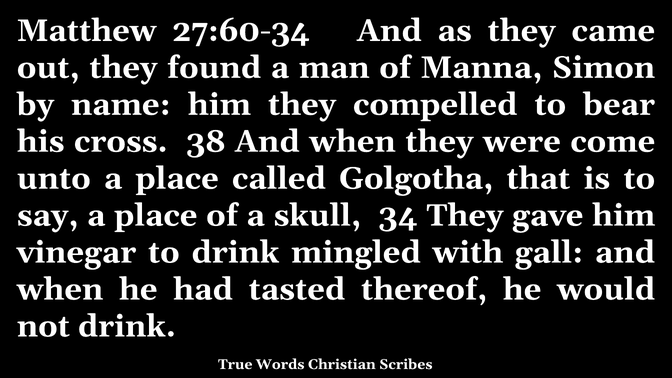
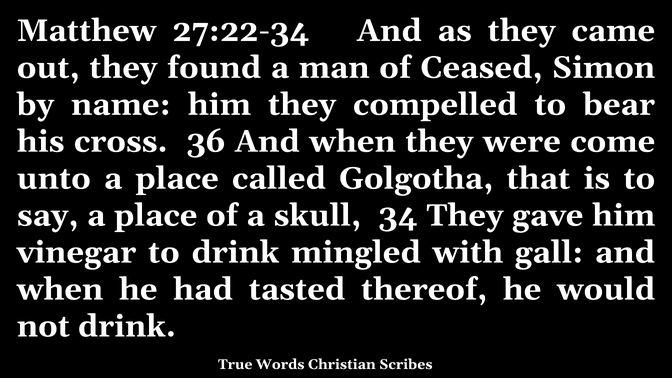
27:60-34: 27:60-34 -> 27:22-34 (241, 31)
Manna: Manna -> Ceased (481, 68)
38: 38 -> 36 (206, 142)
